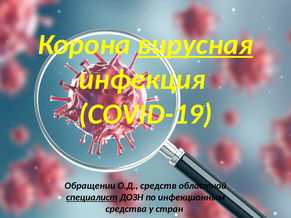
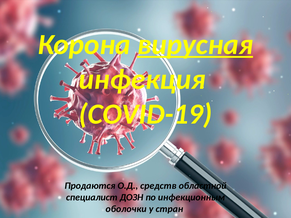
Обращении: Обращении -> Продаются (90, 186)
специалист underline: present -> none (92, 198)
средства: средства -> оболочки (126, 209)
